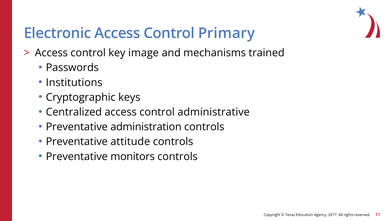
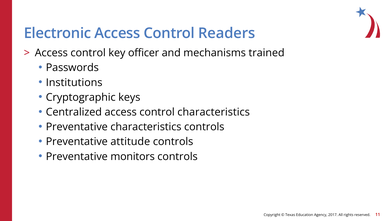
Primary: Primary -> Readers (227, 33)
image: image -> officer (144, 53)
control administrative: administrative -> characteristics (214, 112)
Preventative administration: administration -> characteristics (146, 127)
